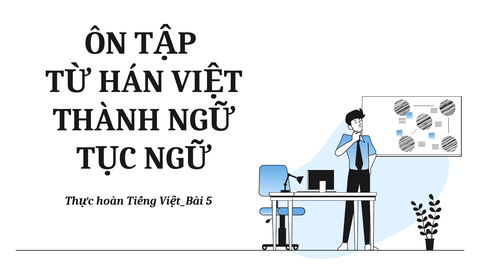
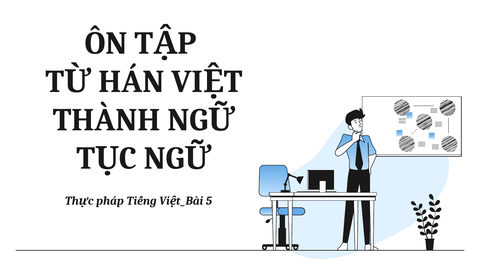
hoàn: hoàn -> pháp (110, 201)
